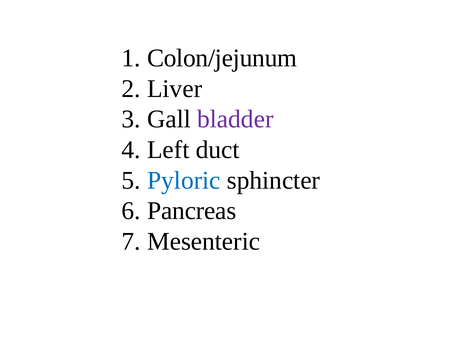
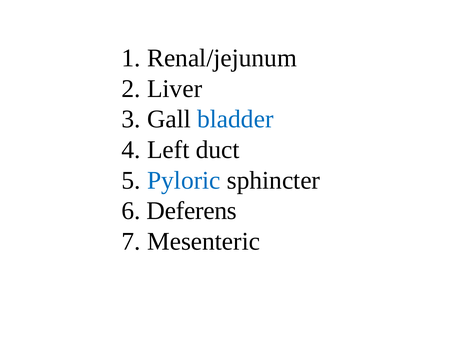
Colon/jejunum: Colon/jejunum -> Renal/jejunum (222, 58)
bladder colour: purple -> blue (235, 119)
Pancreas: Pancreas -> Deferens (192, 211)
